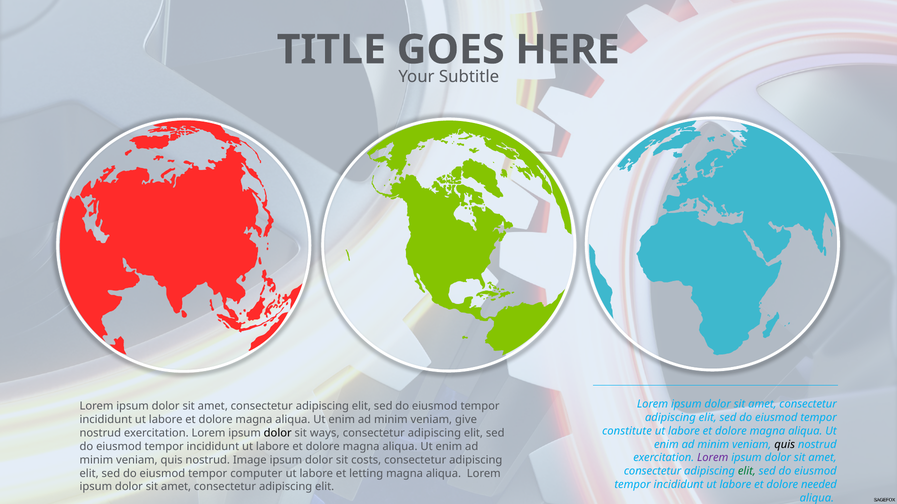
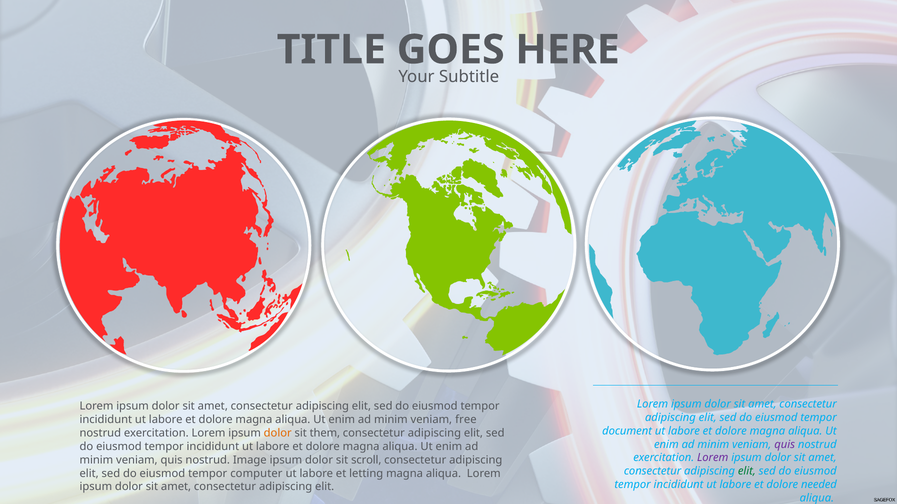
give: give -> free (466, 420)
constitute: constitute -> document (627, 431)
dolor colour: black -> orange (278, 433)
ways: ways -> them (325, 433)
quis colour: black -> purple (785, 445)
costs: costs -> scroll (366, 460)
